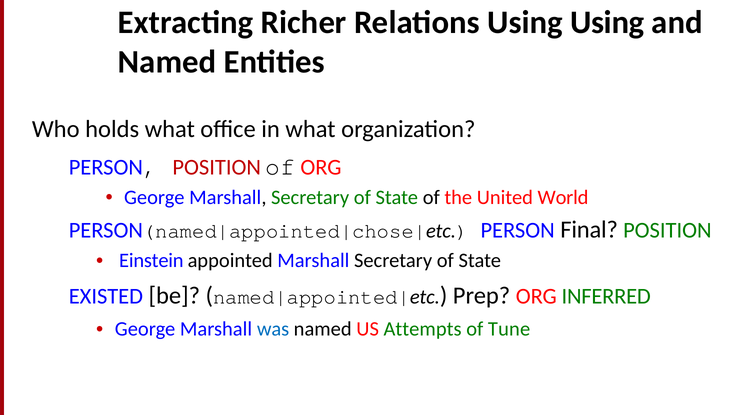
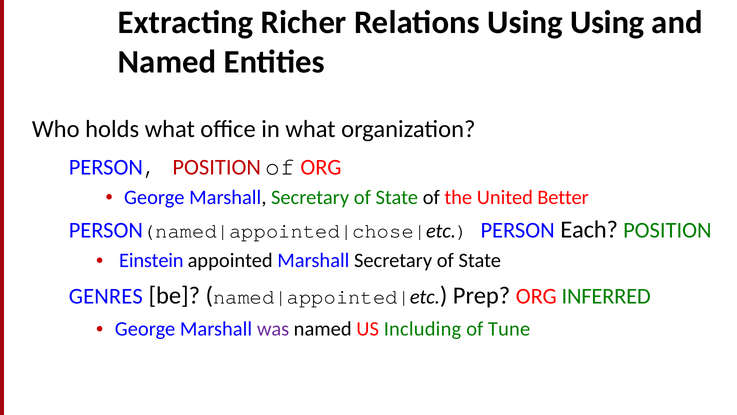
World: World -> Better (563, 197)
Final: Final -> Each (589, 230)
EXISTED: EXISTED -> GENRES (106, 296)
was colour: blue -> purple (273, 329)
Attempts: Attempts -> Including (422, 329)
